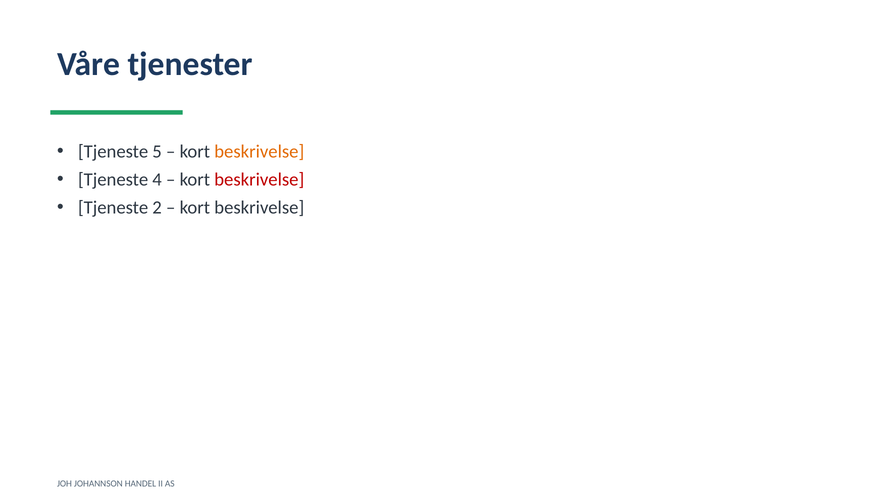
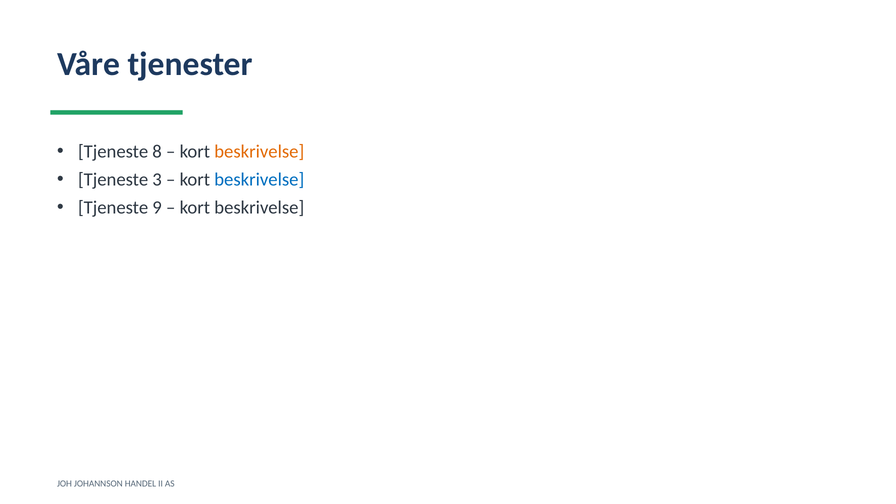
5: 5 -> 8 (157, 152)
4: 4 -> 3 (157, 180)
beskrivelse colour: red -> blue (259, 180)
2: 2 -> 9 (157, 208)
